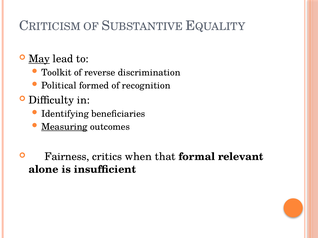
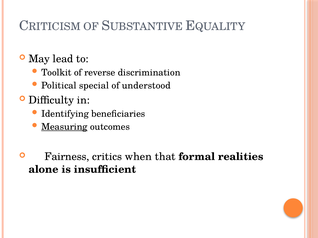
May underline: present -> none (39, 59)
formed: formed -> special (94, 86)
recognition: recognition -> understood (146, 86)
relevant: relevant -> realities (241, 157)
